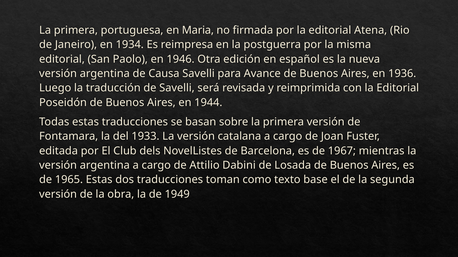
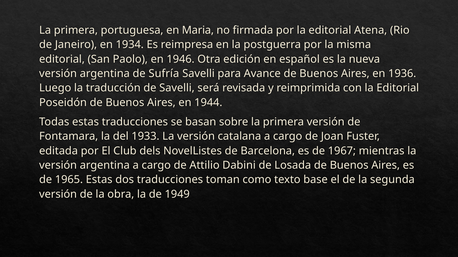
Causa: Causa -> Sufría (164, 74)
